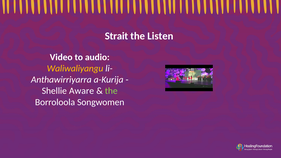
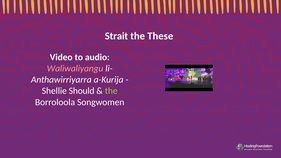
Listen: Listen -> These (160, 36)
Waliwaliyangu colour: yellow -> pink (75, 68)
Aware: Aware -> Should (82, 91)
